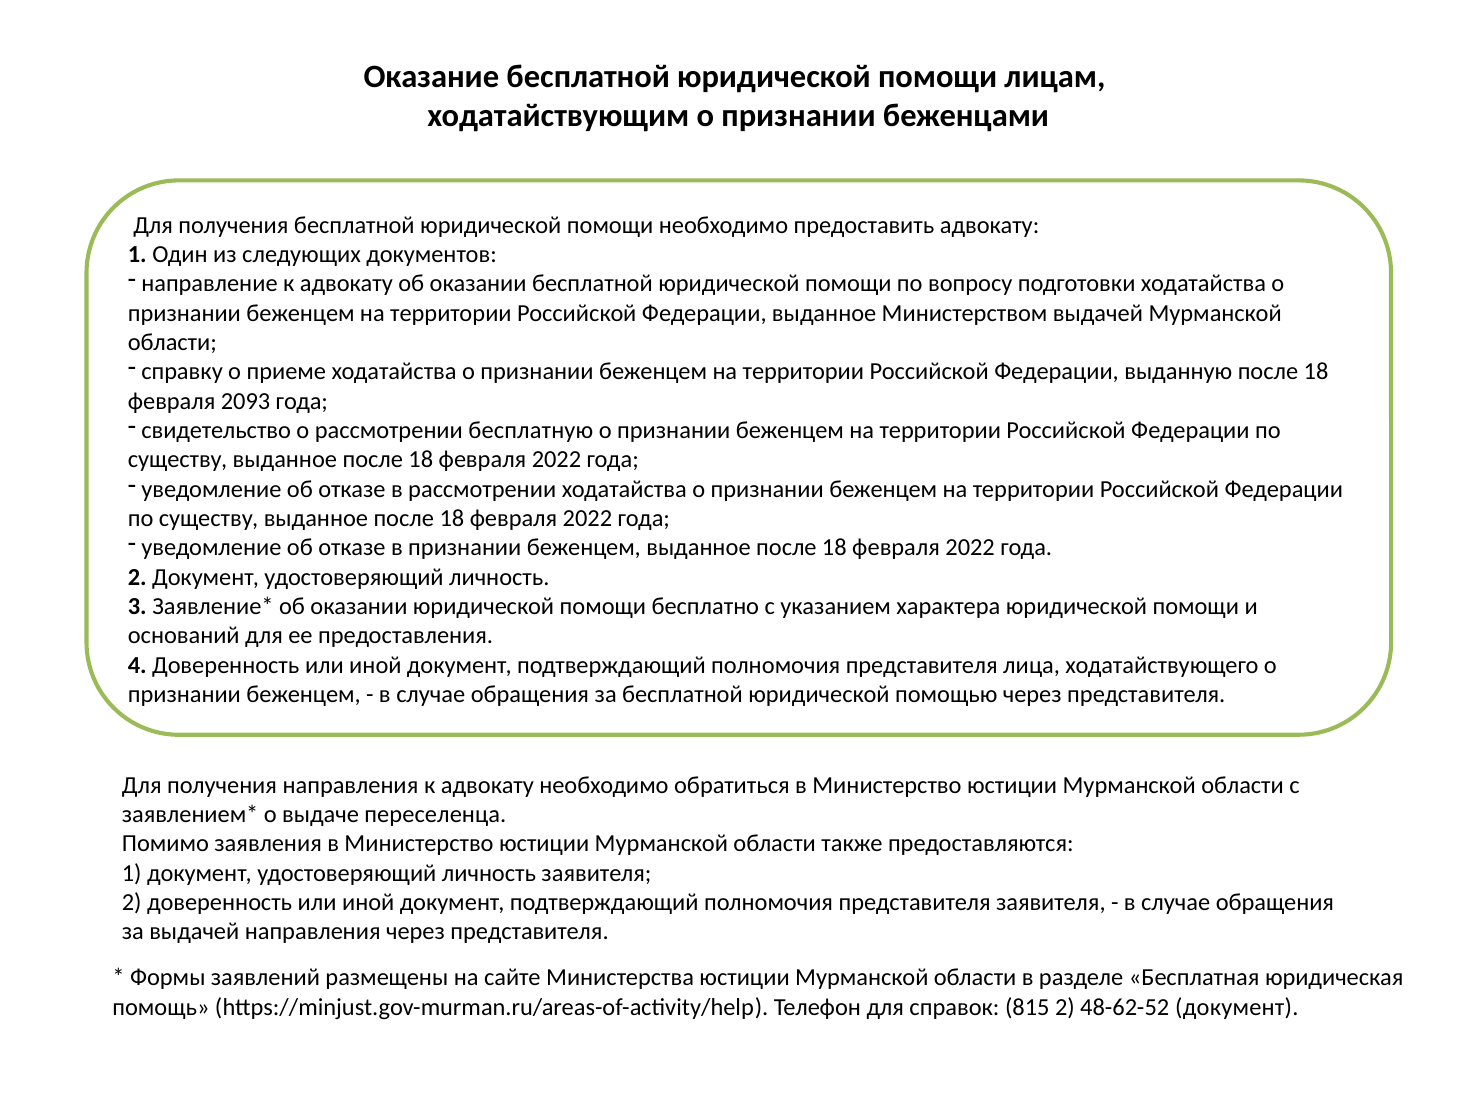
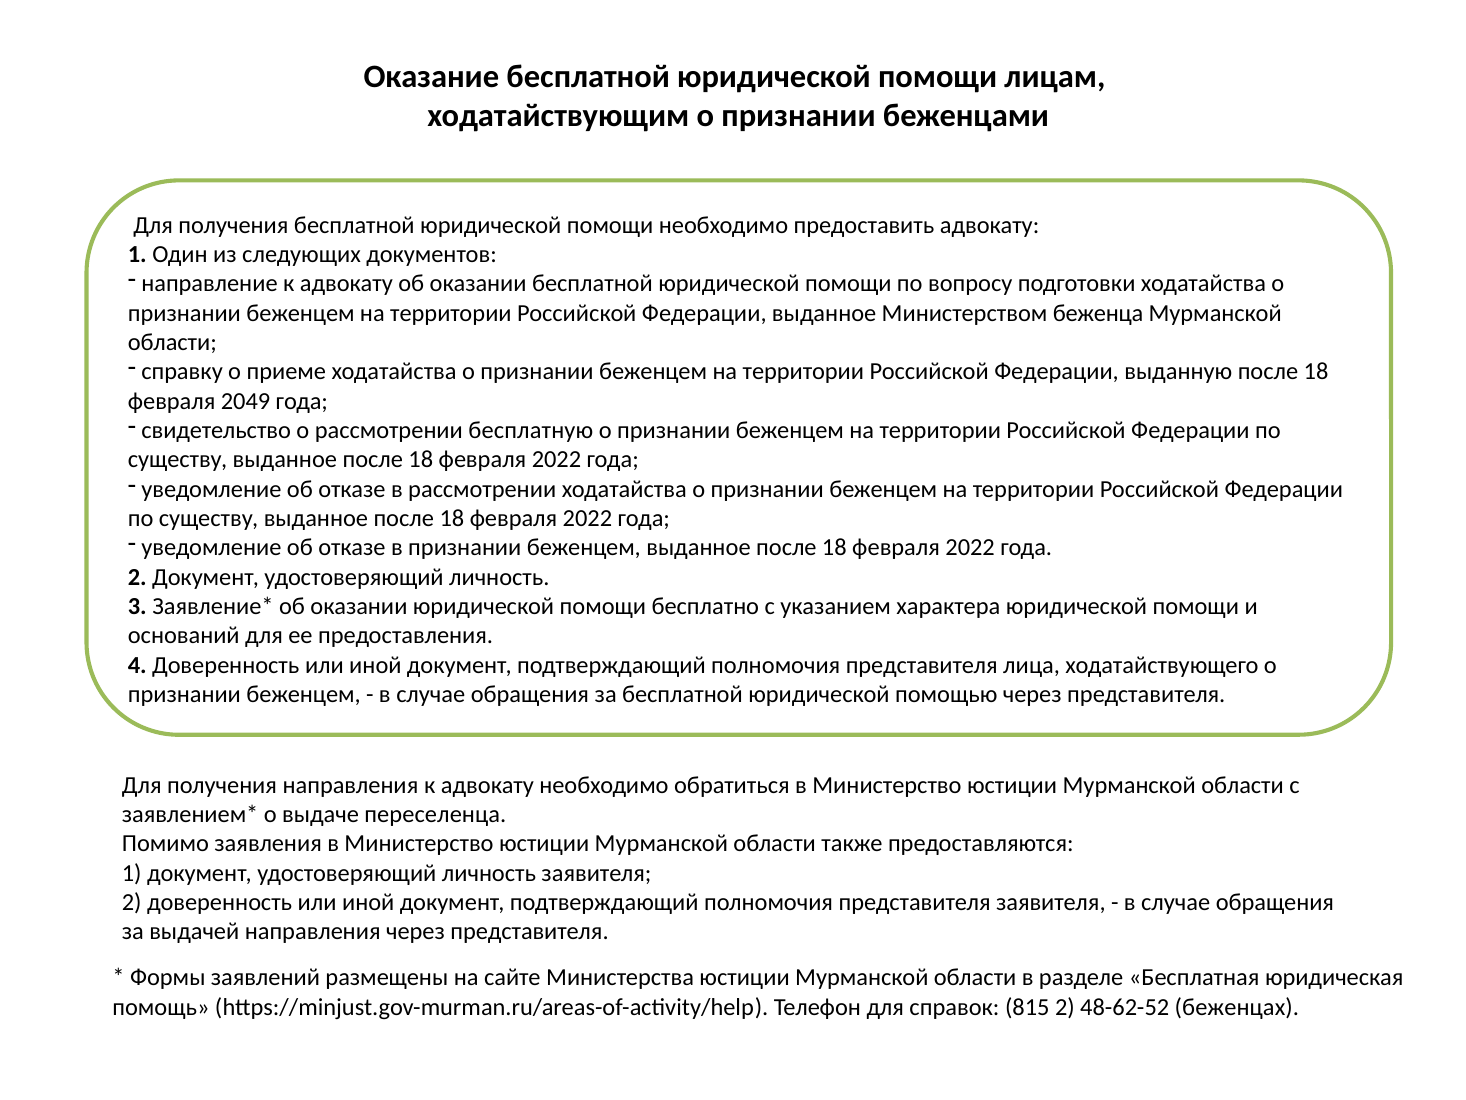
Министерством выдачей: выдачей -> беженца (1098, 313)
2093: 2093 -> 2049 (246, 401)
48-62-52 документ: документ -> беженцах (1237, 1007)
